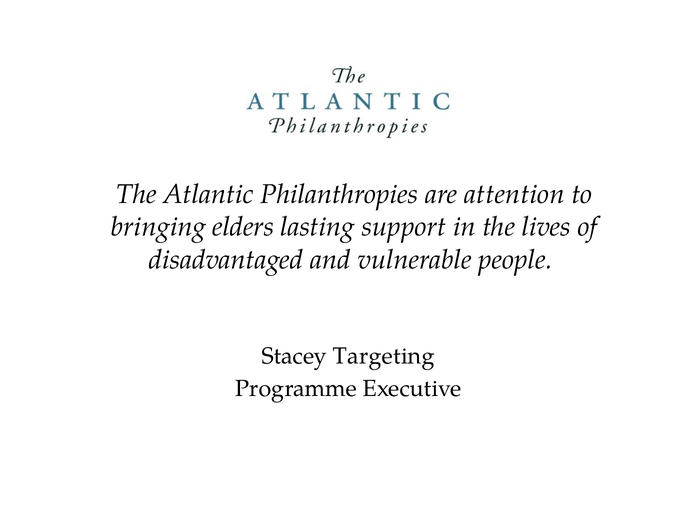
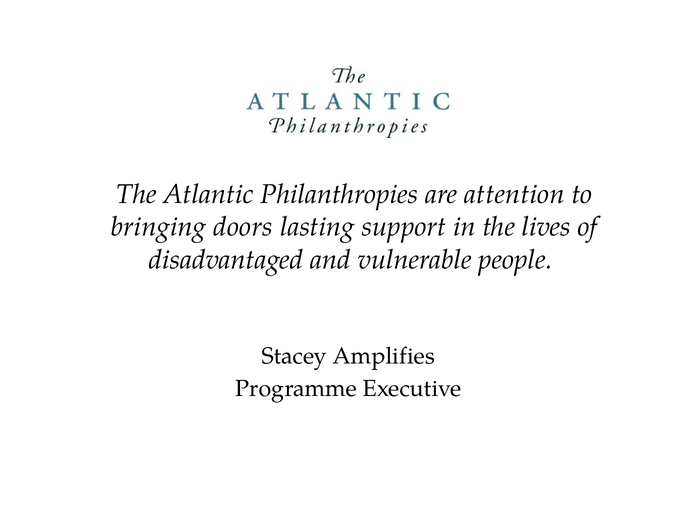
elders: elders -> doors (243, 227)
Targeting: Targeting -> Amplifies (384, 356)
